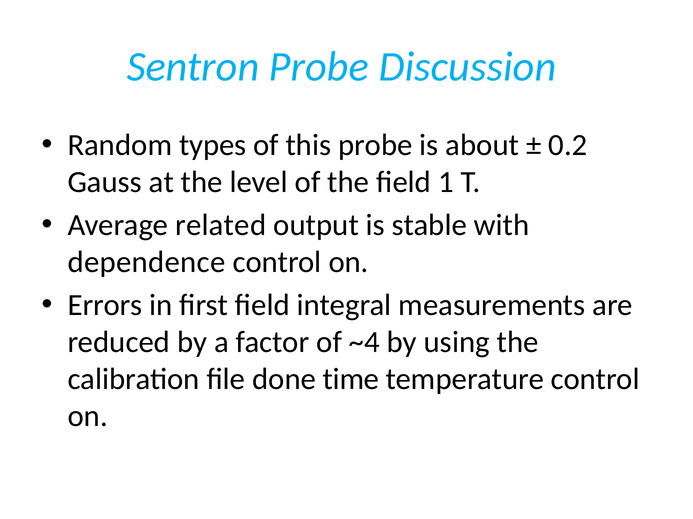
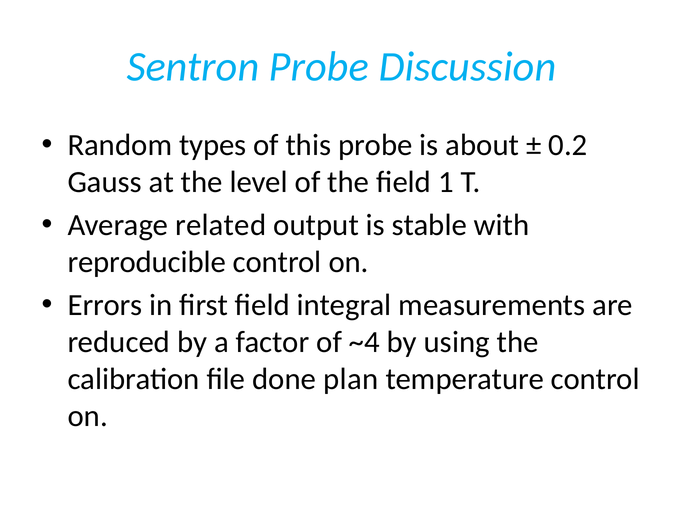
dependence: dependence -> reproducible (147, 262)
time: time -> plan (351, 380)
